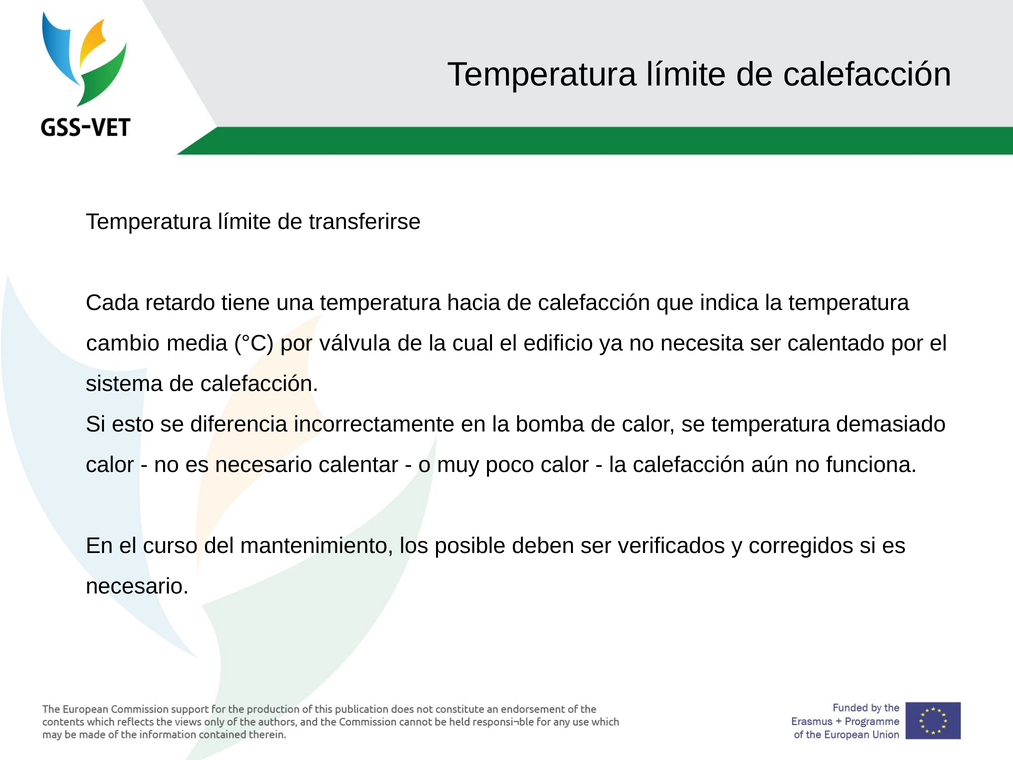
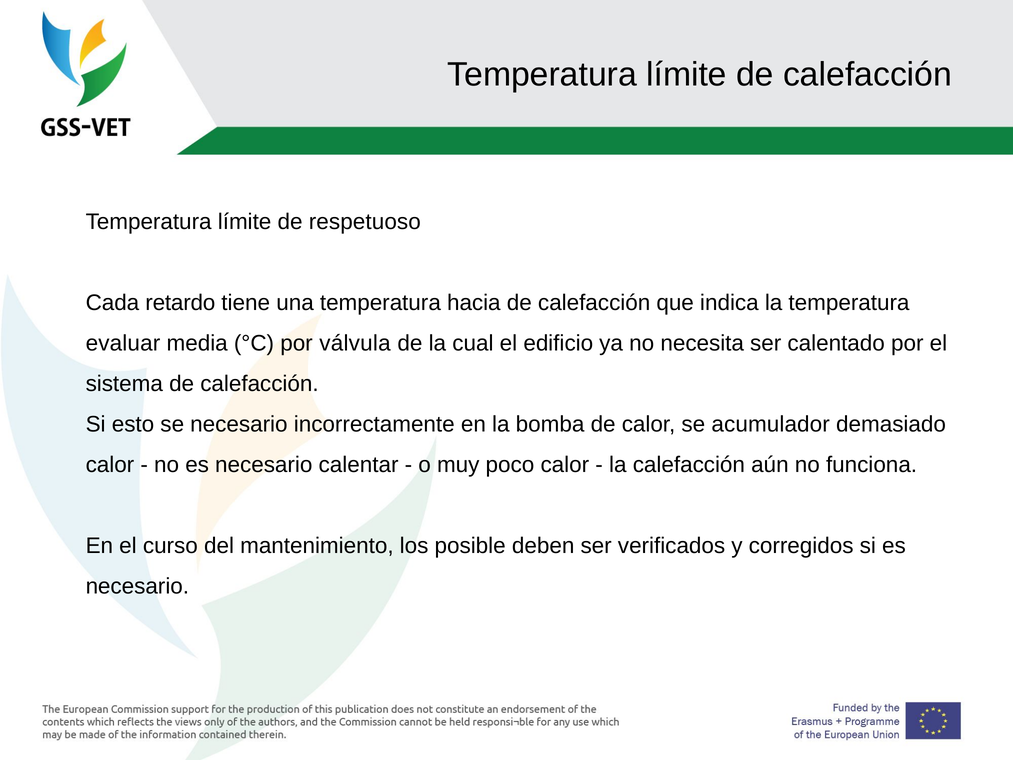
transferirse: transferirse -> respetuoso (365, 222)
cambio: cambio -> evaluar (123, 343)
se diferencia: diferencia -> necesario (239, 424)
se temperatura: temperatura -> acumulador (771, 424)
